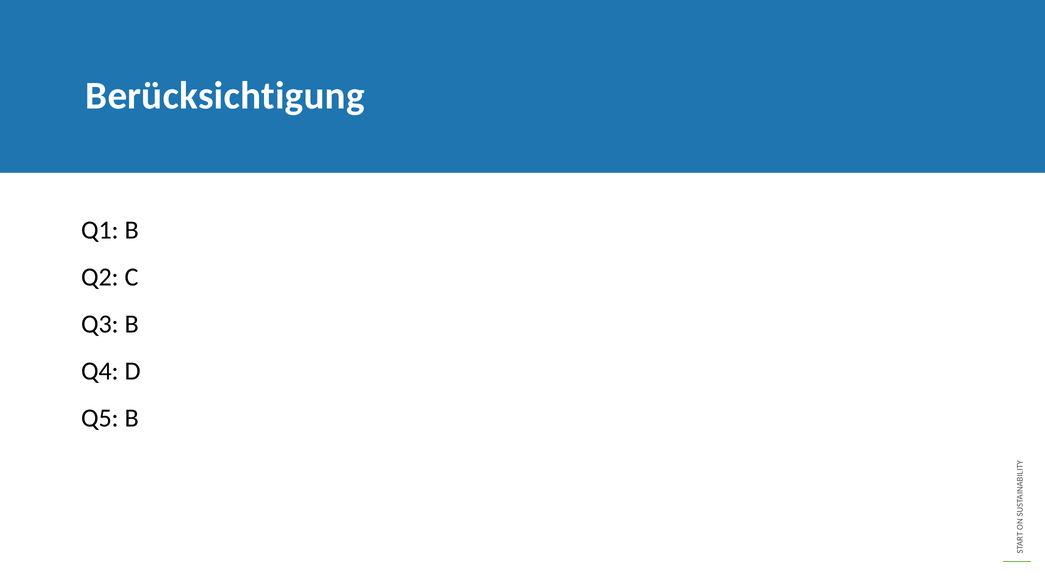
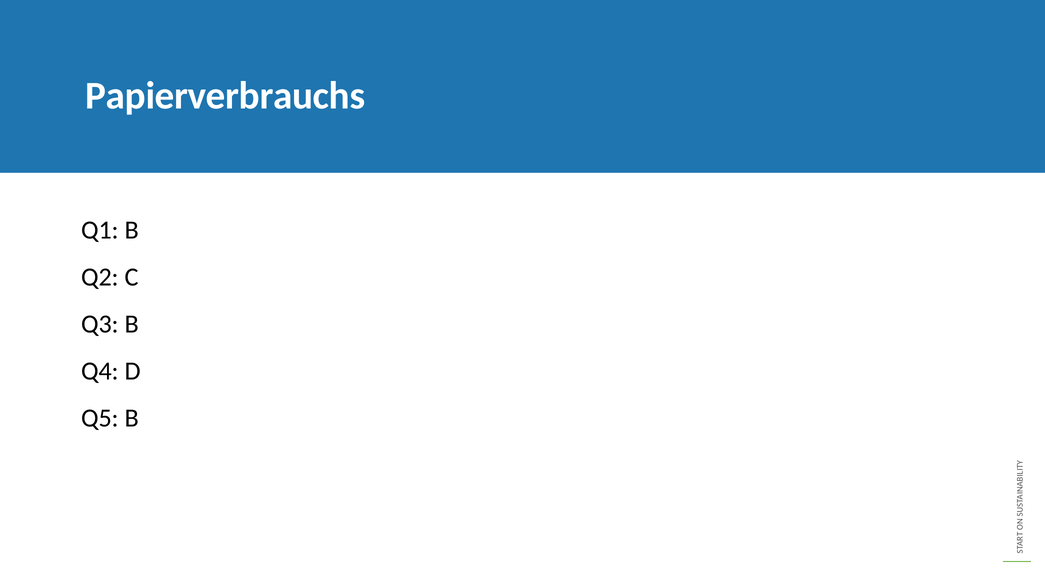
Berücksichtigung: Berücksichtigung -> Papierverbrauchs (225, 96)
